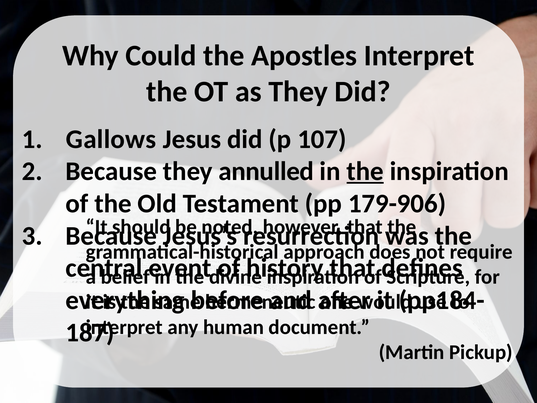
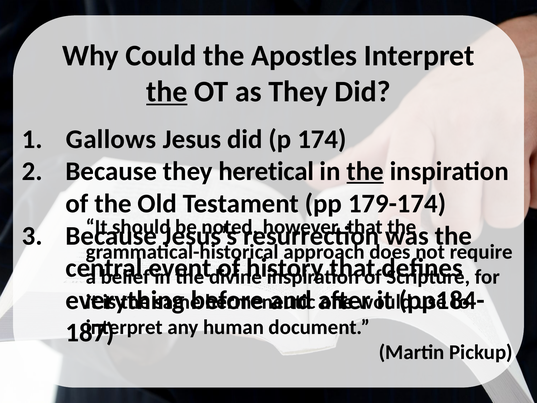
the underline: none -> present (167, 92)
107: 107 -> 174 (322, 139)
annulled: annulled -> heretical (266, 171)
179-906: 179-906 -> 179-174 (397, 204)
